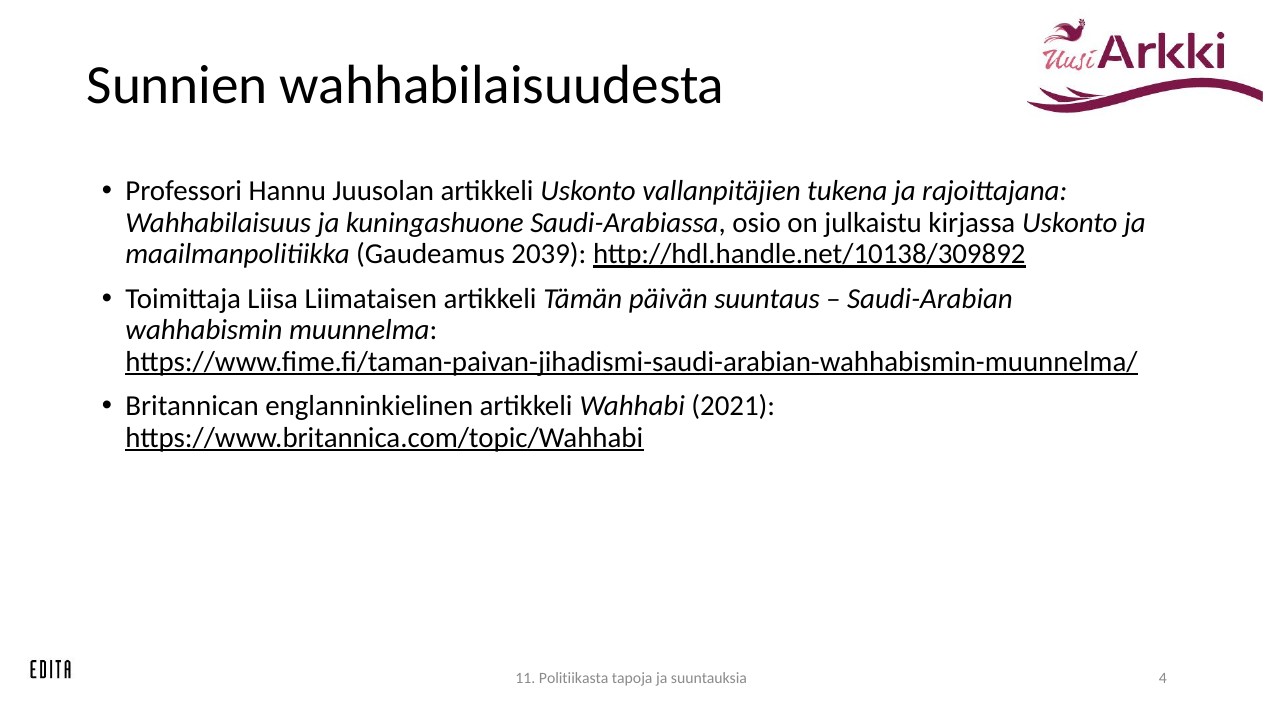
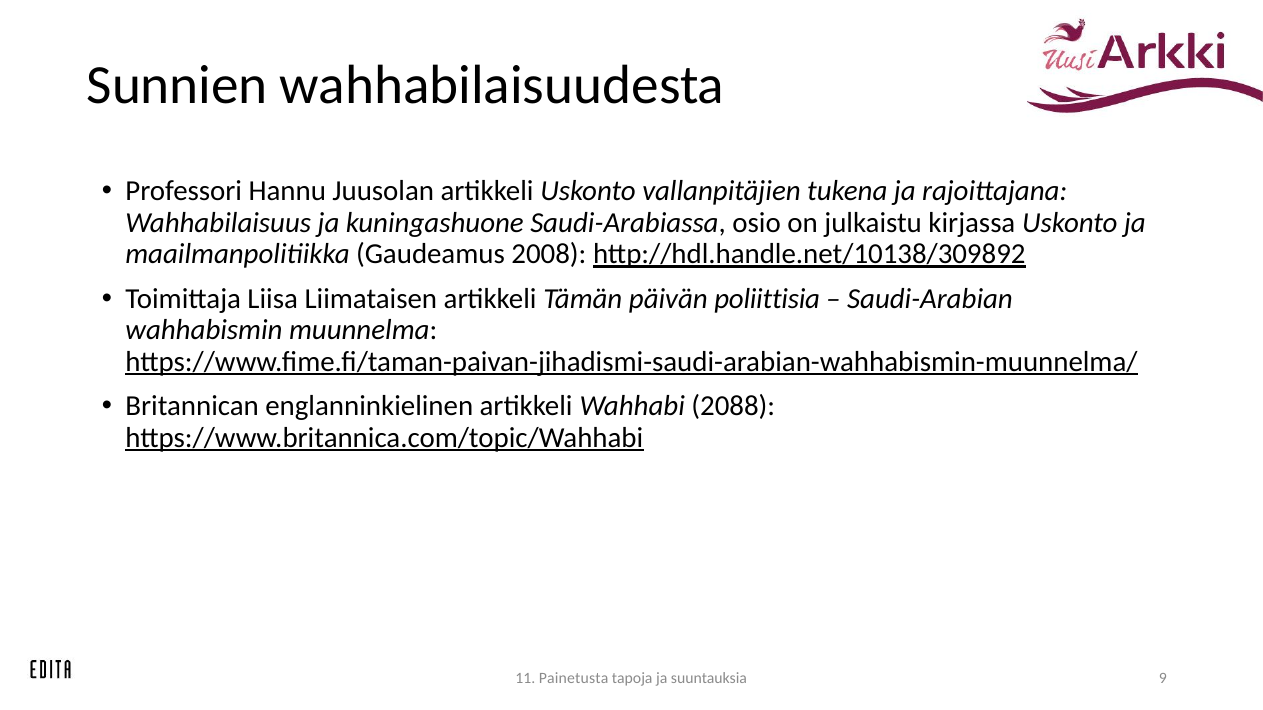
2039: 2039 -> 2008 (549, 254)
suuntaus: suuntaus -> poliittisia (767, 299)
2021: 2021 -> 2088 (733, 406)
Politiikasta: Politiikasta -> Painetusta (574, 678)
4: 4 -> 9 (1163, 678)
